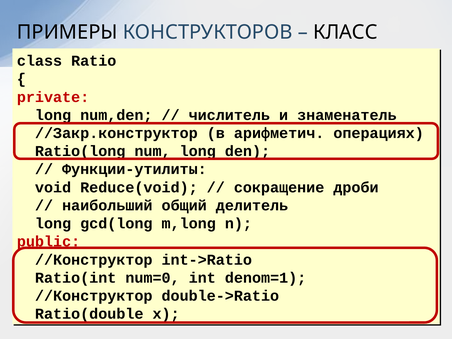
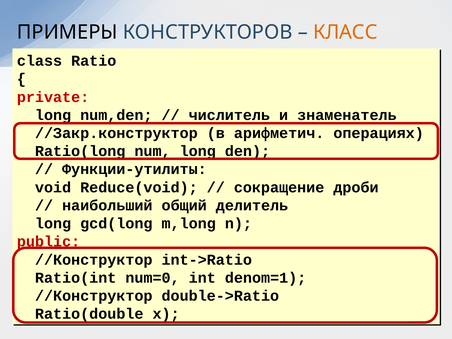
КЛАСС colour: black -> orange (345, 32)
